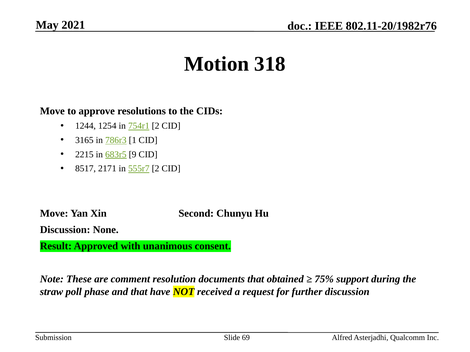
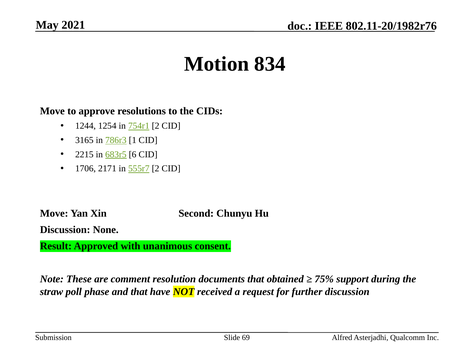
318: 318 -> 834 (270, 64)
9: 9 -> 6 (133, 155)
8517: 8517 -> 1706 (86, 169)
